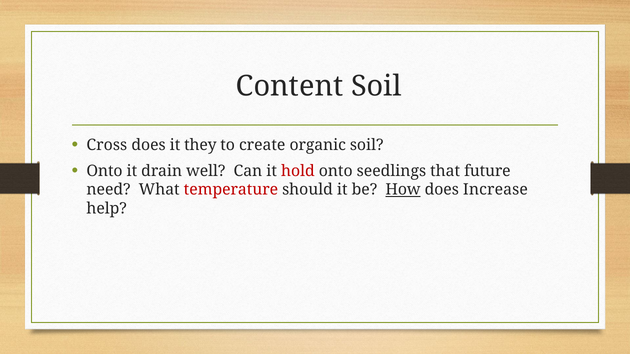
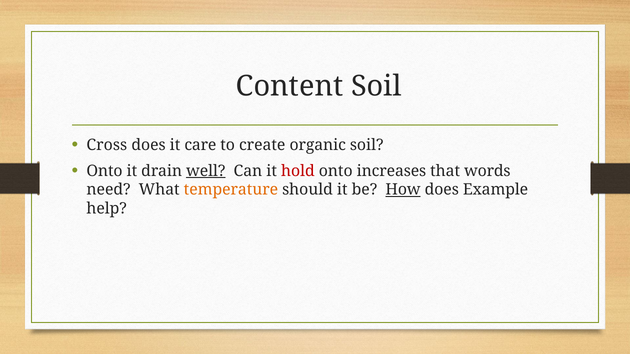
they: they -> care (200, 145)
well underline: none -> present (206, 171)
seedlings: seedlings -> increases (391, 171)
future: future -> words (487, 171)
temperature colour: red -> orange (231, 190)
Increase: Increase -> Example (496, 190)
